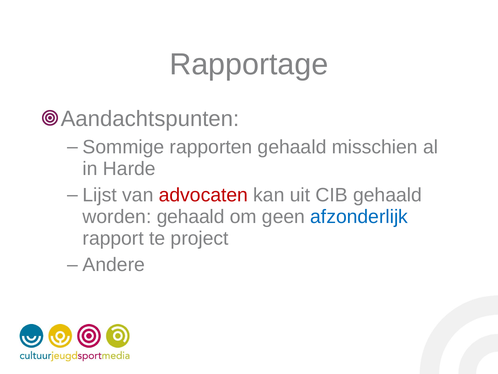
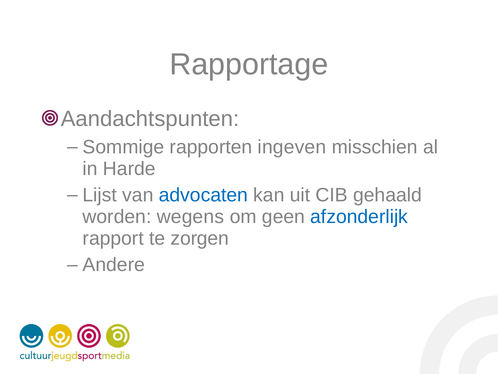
rapporten gehaald: gehaald -> ingeven (292, 147)
advocaten colour: red -> blue (203, 195)
worden gehaald: gehaald -> wegens (190, 216)
project: project -> zorgen (200, 238)
